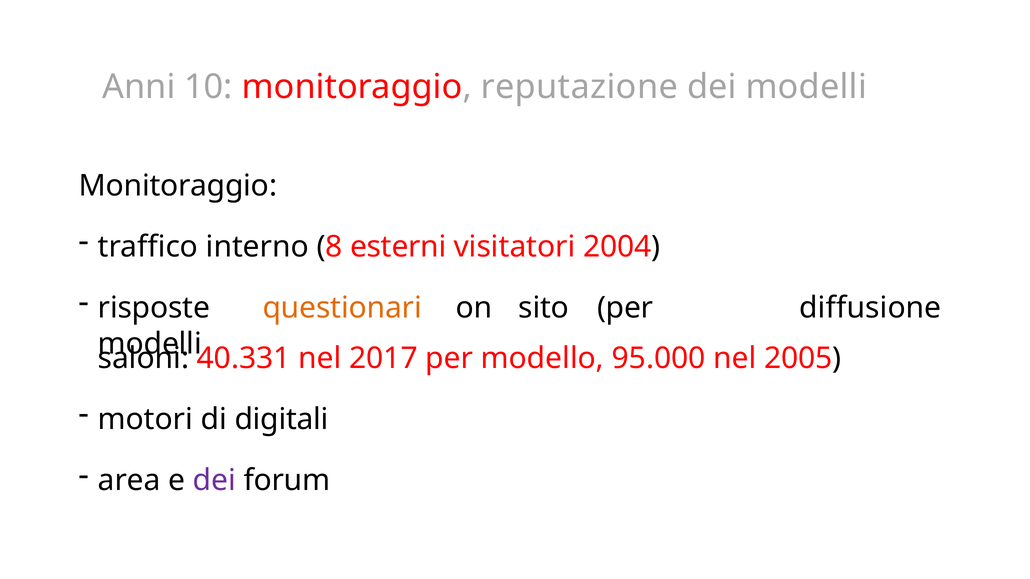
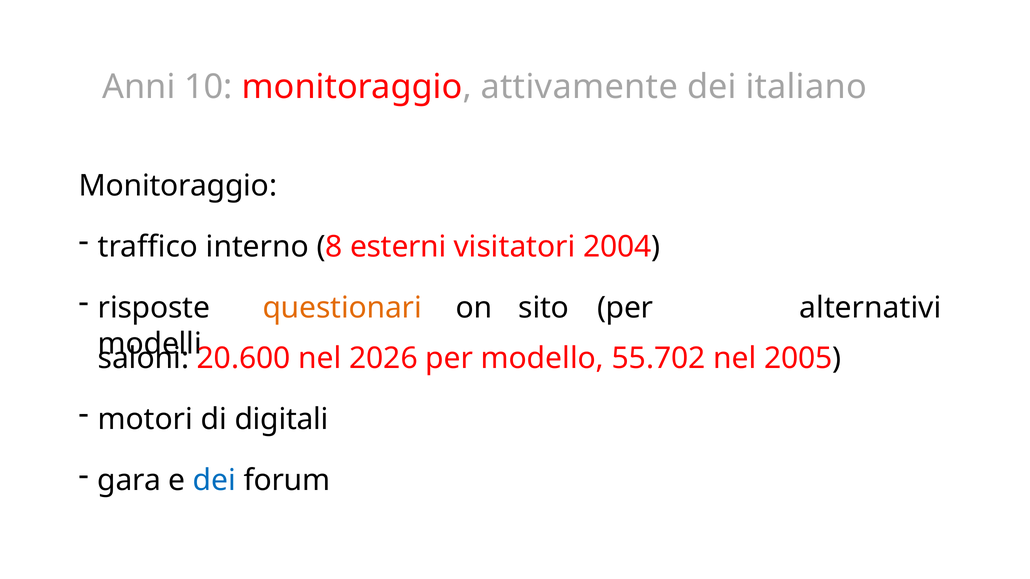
reputazione: reputazione -> attivamente (579, 87)
dei modelli: modelli -> italiano (806, 87)
diffusione: diffusione -> alternativi (870, 308)
40.331: 40.331 -> 20.600 (244, 359)
2017: 2017 -> 2026 (383, 359)
95.000: 95.000 -> 55.702 (659, 359)
area: area -> gara (129, 481)
dei colour: purple -> blue (214, 481)
